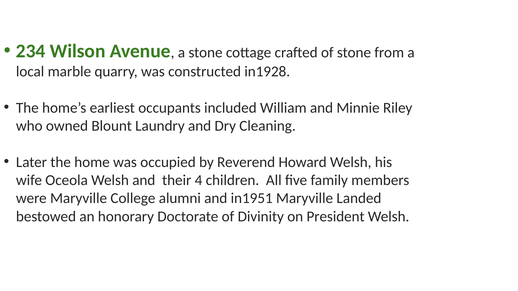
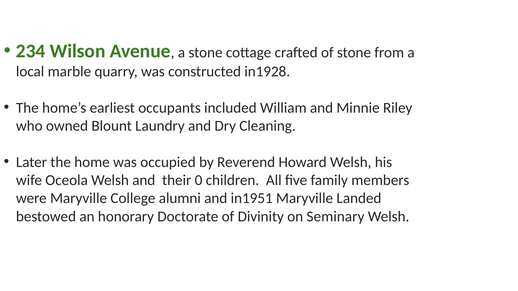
4: 4 -> 0 (199, 180)
President: President -> Seminary (335, 217)
